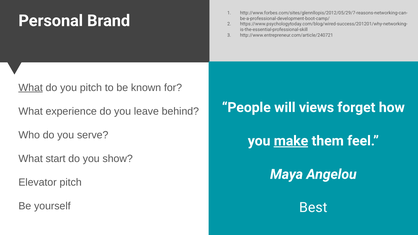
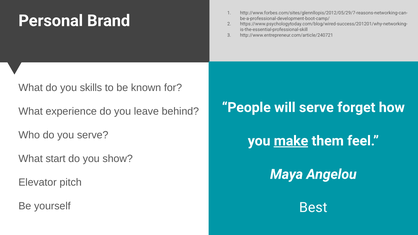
What underline: present -> none (31, 88)
you pitch: pitch -> skills (91, 88)
will views: views -> serve (316, 108)
